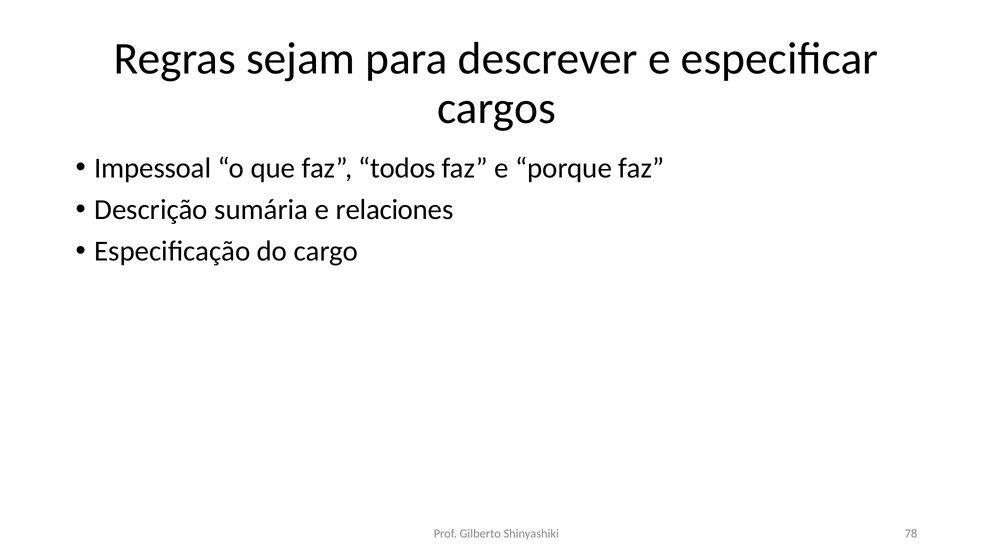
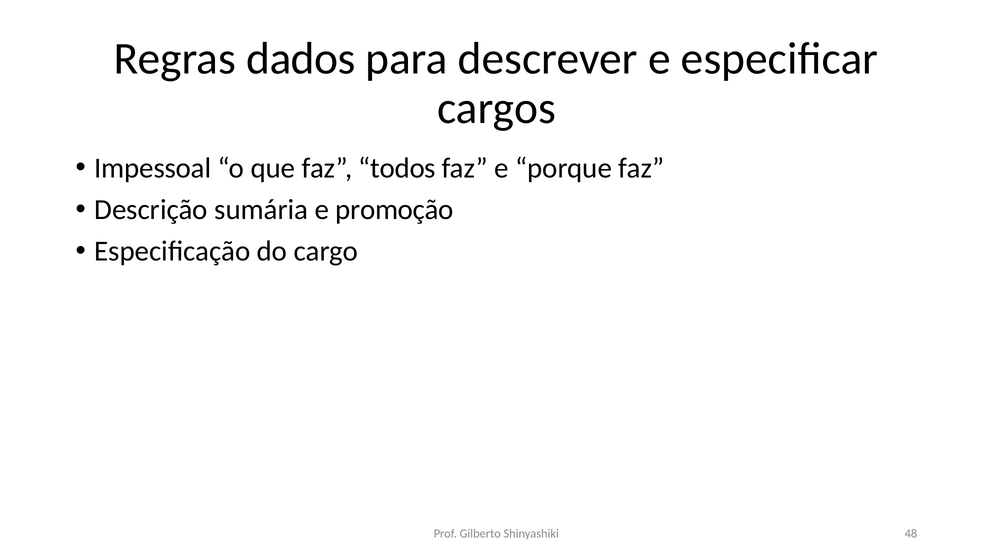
sejam: sejam -> dados (301, 59)
relaciones: relaciones -> promoção (395, 210)
78: 78 -> 48 (911, 533)
